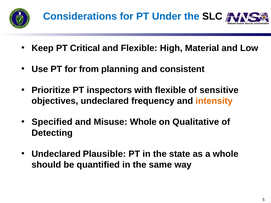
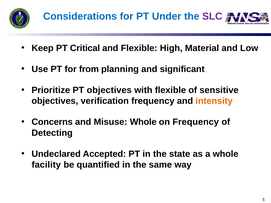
SLC colour: black -> purple (212, 16)
consistent: consistent -> significant (182, 69)
PT inspectors: inspectors -> objectives (109, 90)
objectives undeclared: undeclared -> verification (105, 101)
Specified: Specified -> Concerns (52, 122)
on Qualitative: Qualitative -> Frequency (196, 122)
Plausible: Plausible -> Accepted (104, 154)
should: should -> facility (46, 165)
